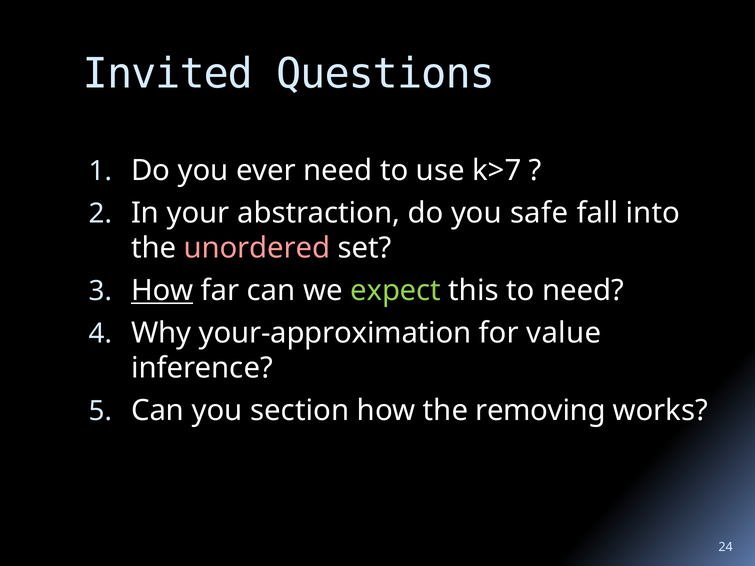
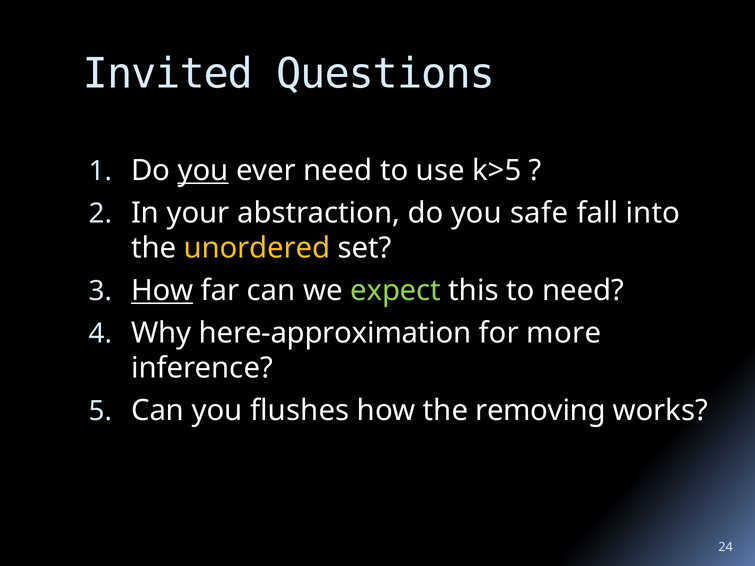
you underline: none -> present (203, 171)
k>7: k>7 -> k>5 (497, 171)
unordered colour: pink -> yellow (257, 248)
your-approximation: your-approximation -> here-approximation (335, 333)
value: value -> more (564, 333)
section: section -> flushes (300, 411)
